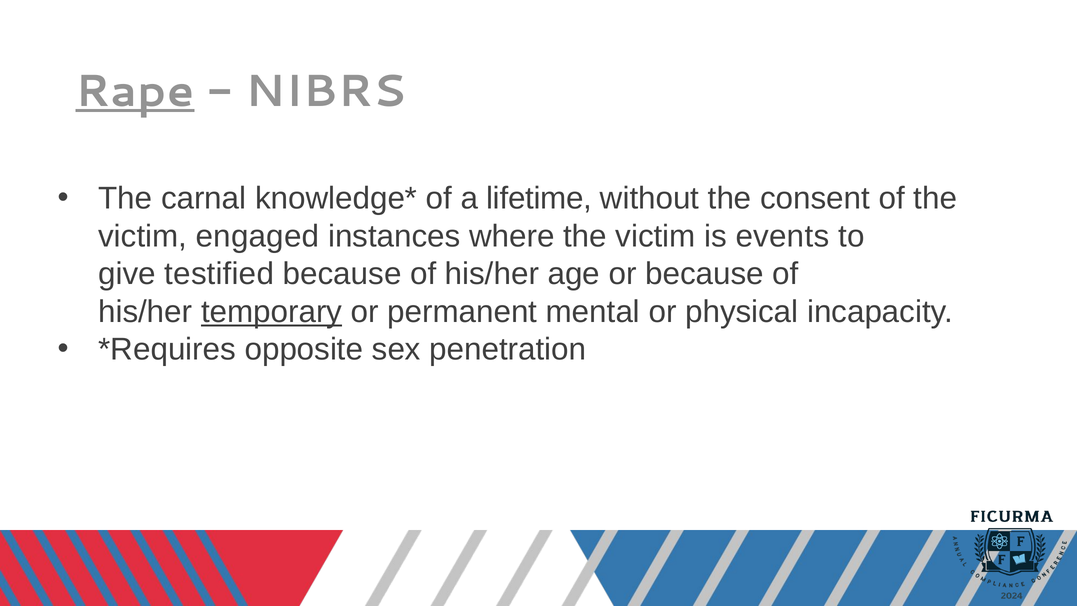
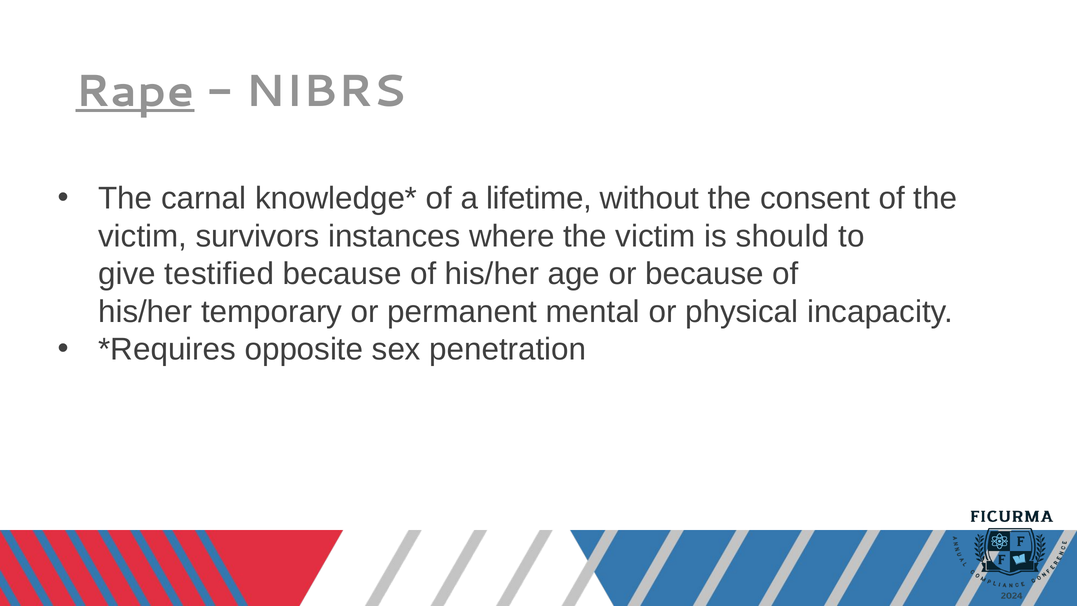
engaged: engaged -> survivors (258, 236)
events: events -> should (782, 236)
temporary underline: present -> none (272, 312)
